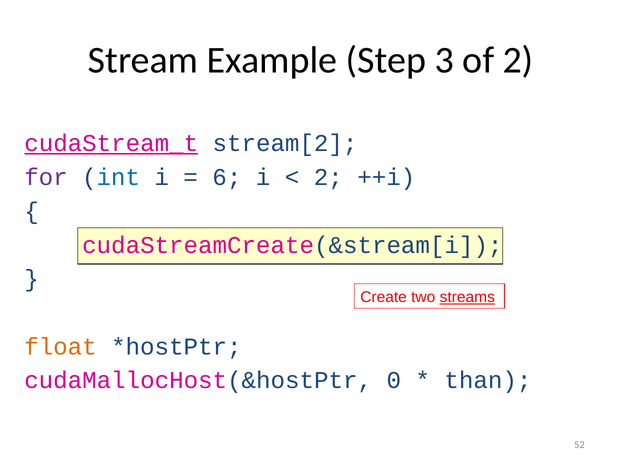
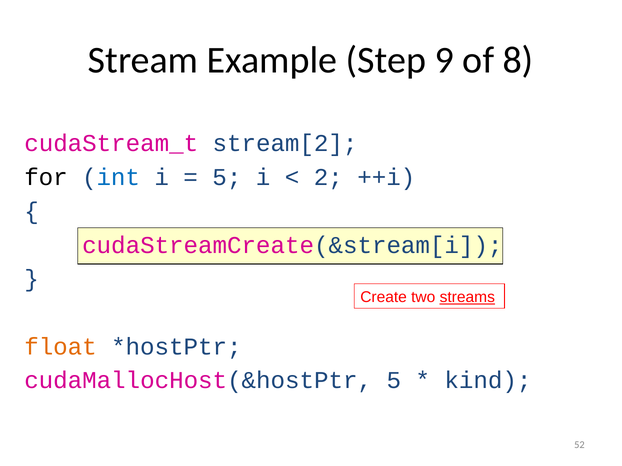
3: 3 -> 9 (444, 60)
of 2: 2 -> 8 (518, 60)
cudaStream_t underline: present -> none (111, 144)
for colour: purple -> black (46, 178)
6: 6 -> 5 (227, 178)
cudaMallocHost(&hostPtr 0: 0 -> 5 (394, 381)
than: than -> kind (488, 381)
